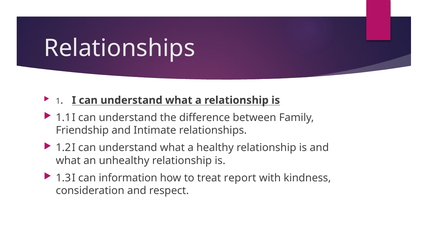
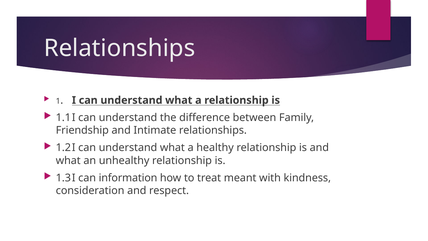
report: report -> meant (240, 178)
